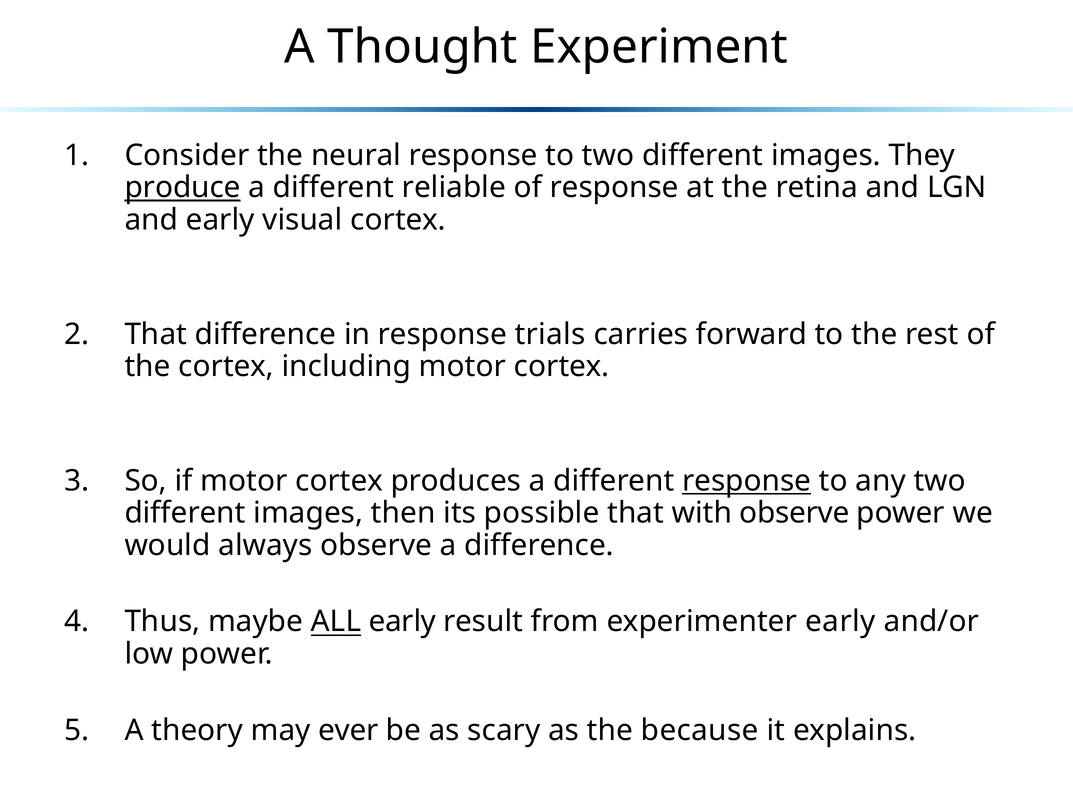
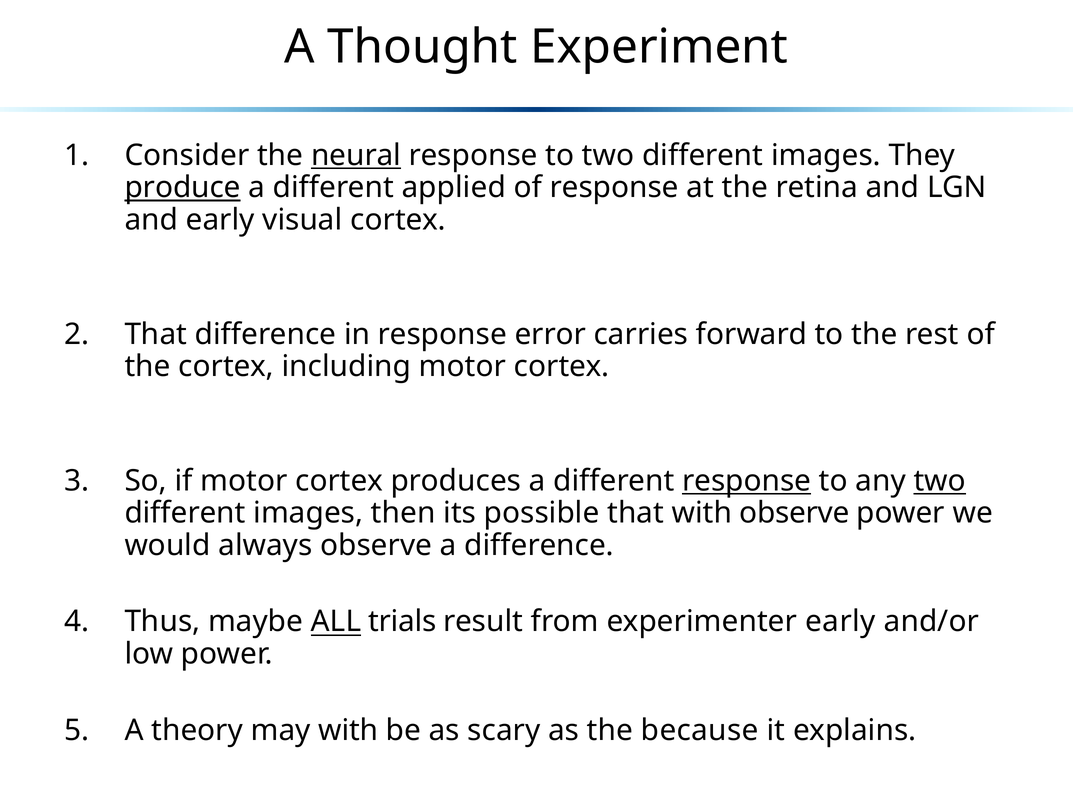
neural underline: none -> present (356, 155)
reliable: reliable -> applied (454, 188)
trials: trials -> error (550, 334)
two underline: none -> present (940, 481)
ALL early: early -> trials (402, 621)
may ever: ever -> with (348, 730)
